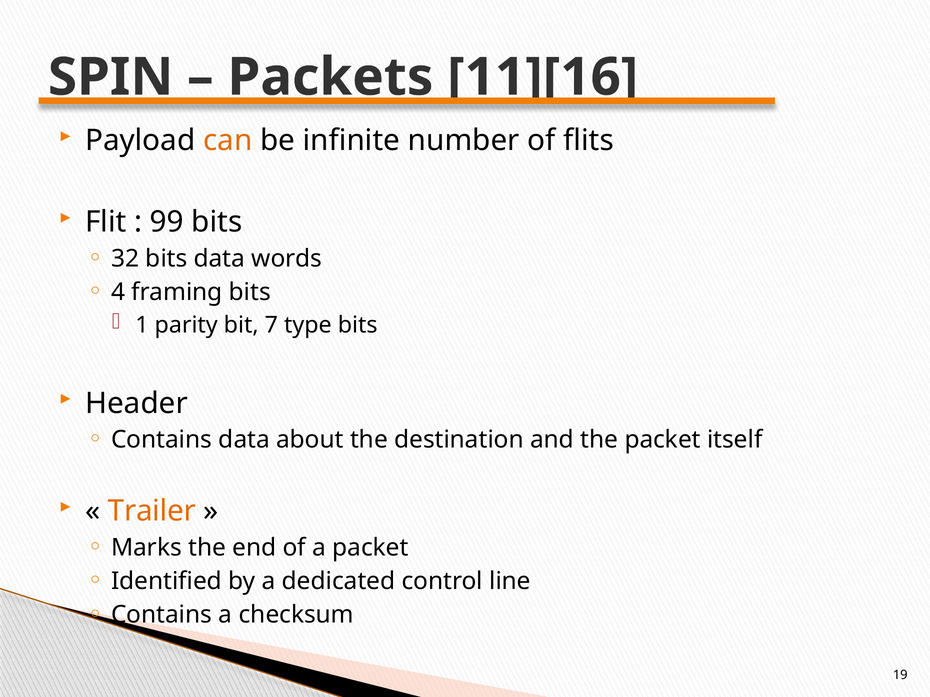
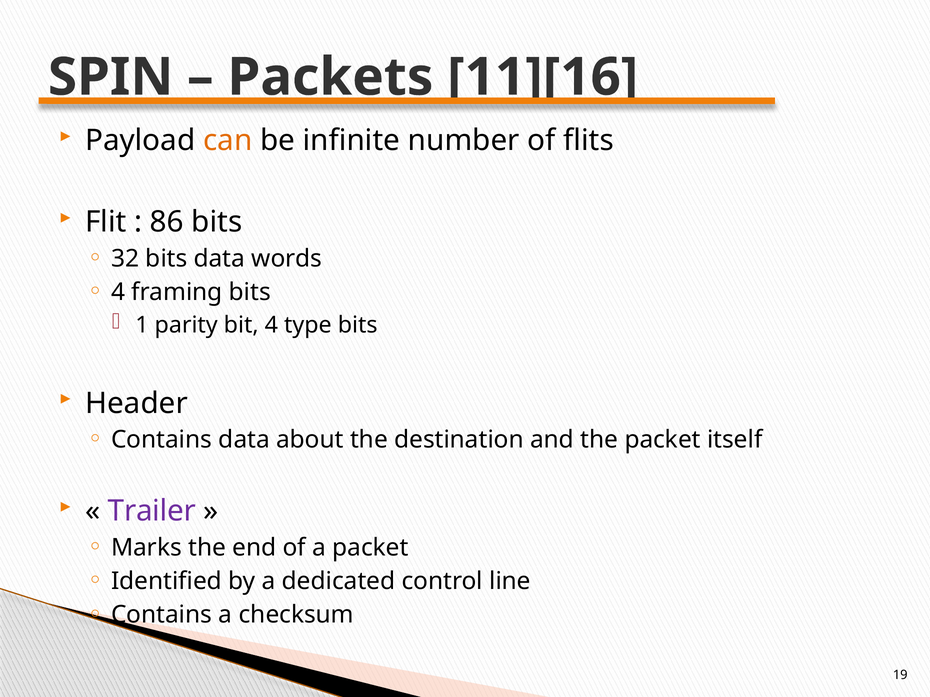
99: 99 -> 86 (167, 222)
bit 7: 7 -> 4 (271, 325)
Trailer colour: orange -> purple (152, 512)
